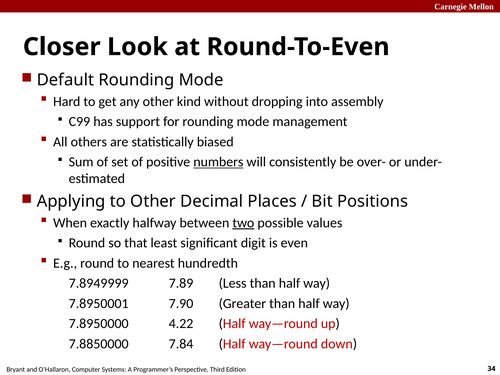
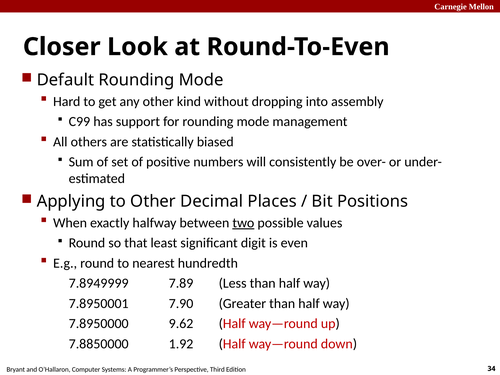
numbers underline: present -> none (218, 162)
4.22: 4.22 -> 9.62 (181, 324)
7.84: 7.84 -> 1.92 (181, 344)
